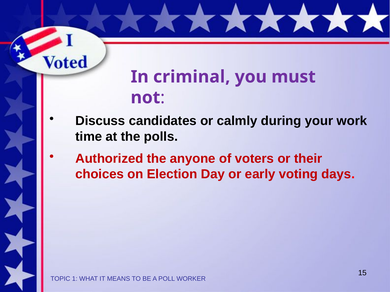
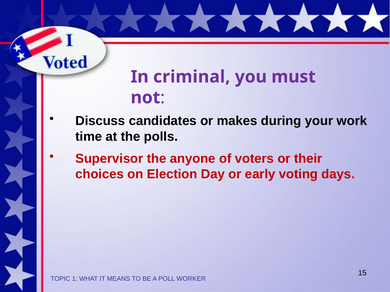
calmly: calmly -> makes (237, 121)
Authorized: Authorized -> Supervisor (109, 159)
